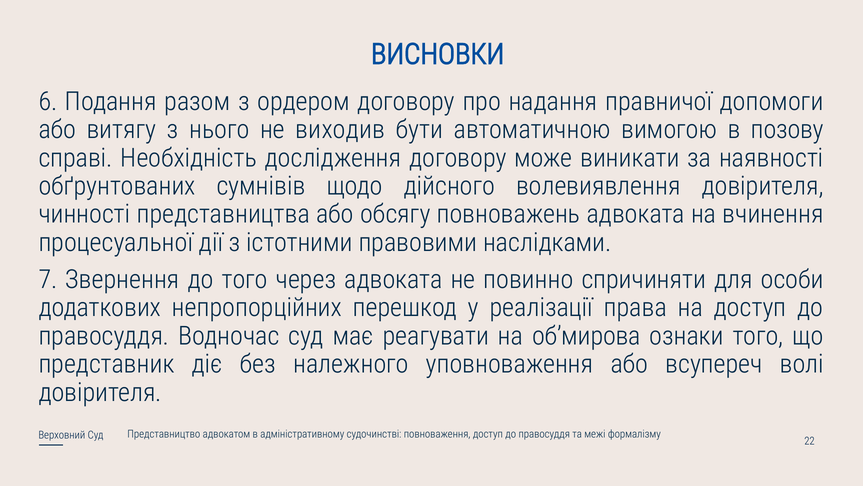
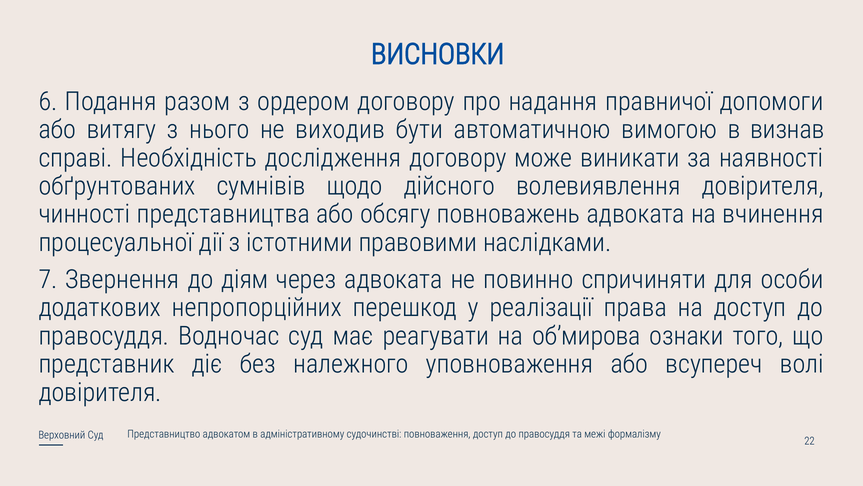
позову: позову -> визнав (787, 130)
до того: того -> діям (245, 279)
